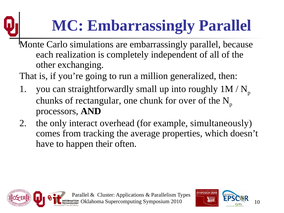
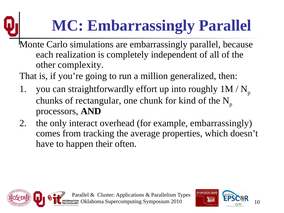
exchanging: exchanging -> complexity (81, 65)
small: small -> effort (147, 89)
over: over -> kind (187, 101)
example simultaneously: simultaneously -> embarrassingly (221, 123)
